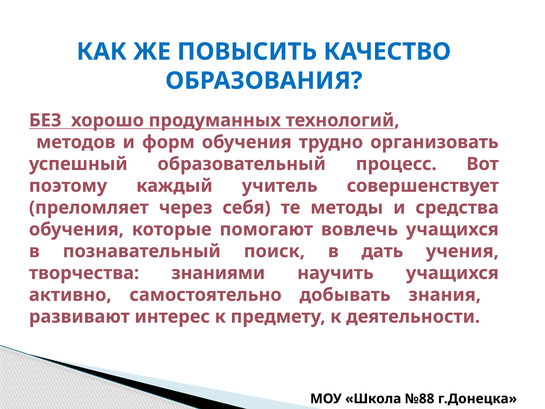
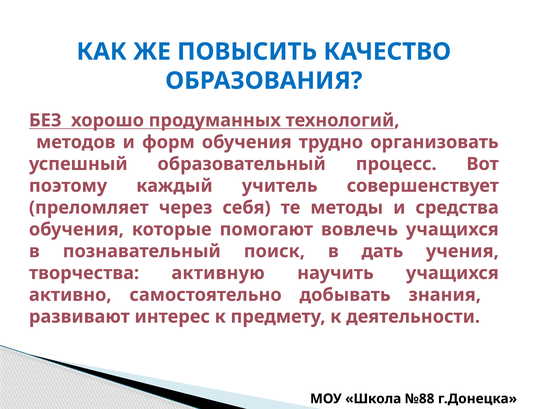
знаниями: знаниями -> активную (218, 273)
